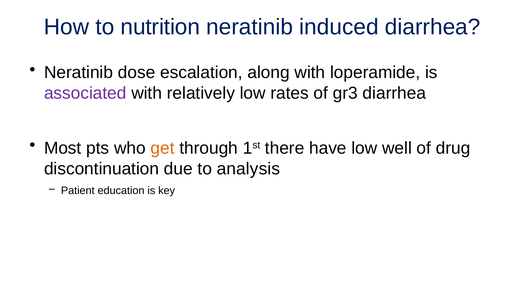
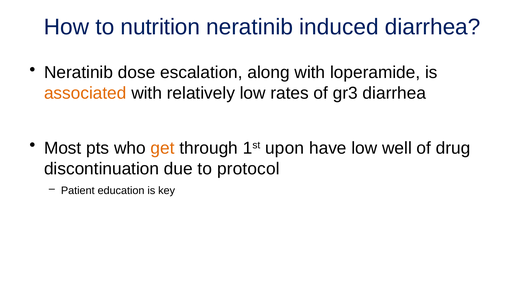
associated colour: purple -> orange (85, 93)
there: there -> upon (285, 148)
analysis: analysis -> protocol (248, 169)
